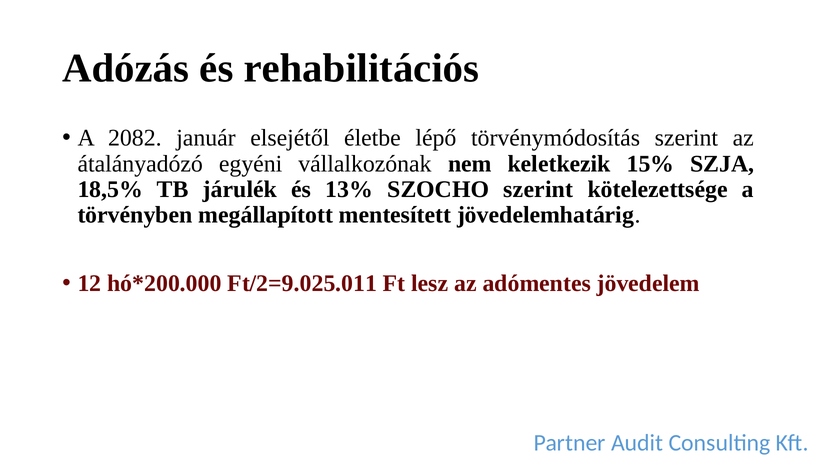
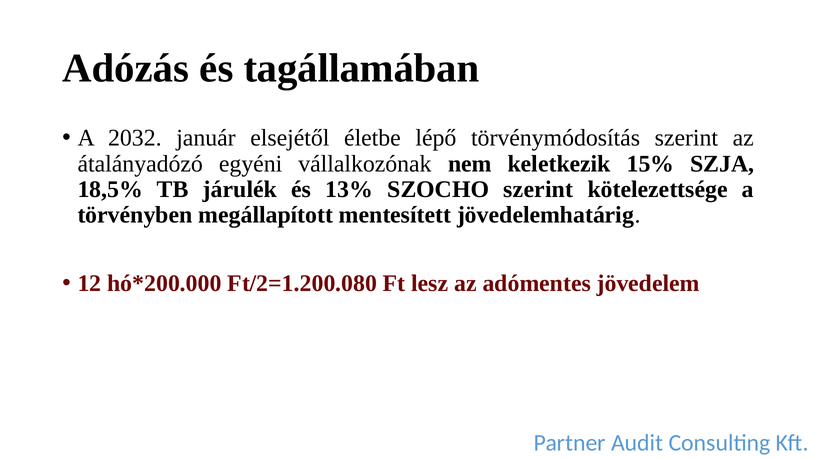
rehabilitációs: rehabilitációs -> tagállamában (361, 69)
2082: 2082 -> 2032 (135, 138)
Ft/2=9.025.011: Ft/2=9.025.011 -> Ft/2=1.200.080 (302, 284)
